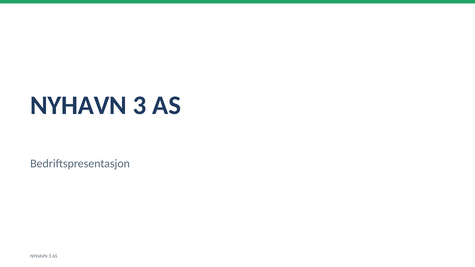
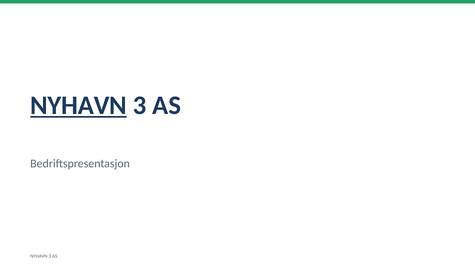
NYHAVN underline: none -> present (79, 105)
